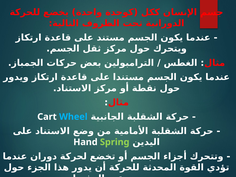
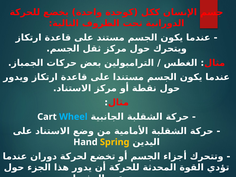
Spring colour: light green -> yellow (115, 142)
